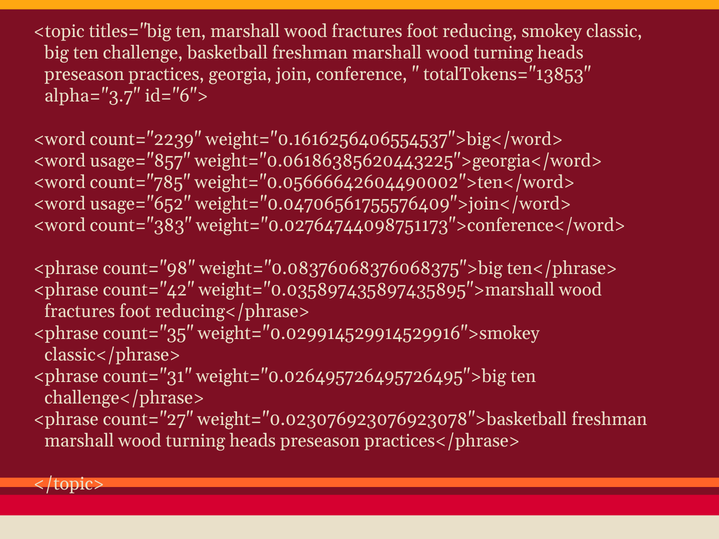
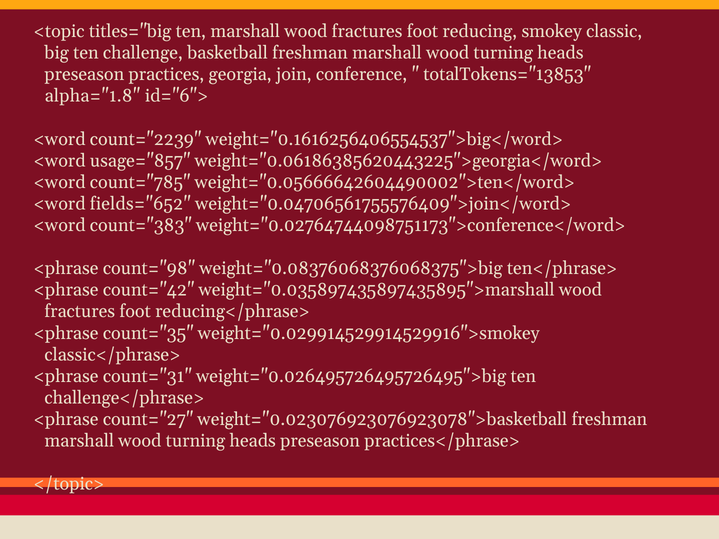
alpha="3.7: alpha="3.7 -> alpha="1.8 (92, 96)
usage="652: usage="652 -> fields="652 (140, 204)
